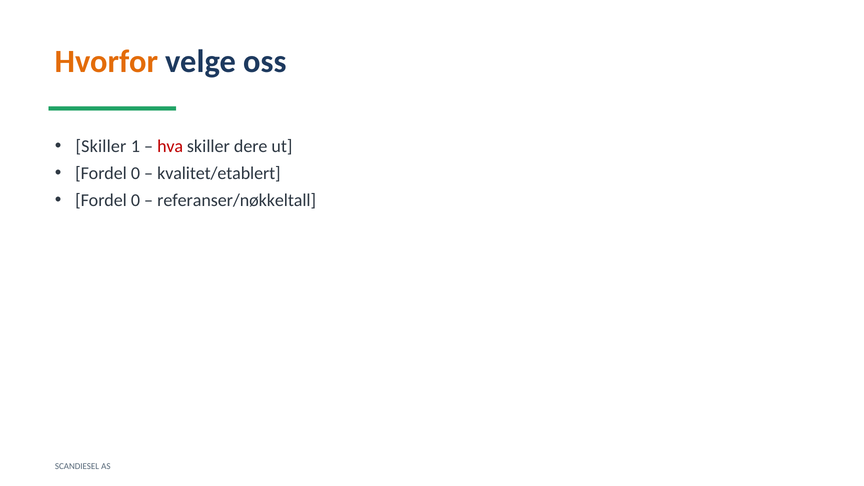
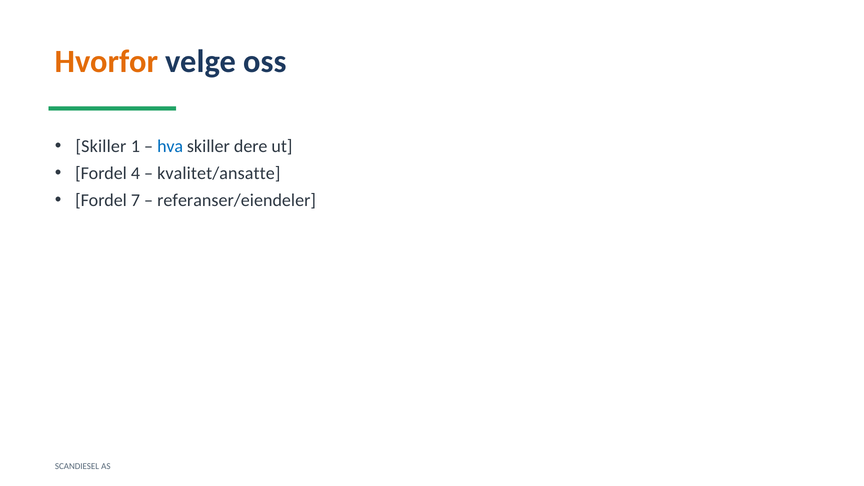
hva colour: red -> blue (170, 146)
0: 0 -> 4 (135, 173)
kvalitet/etablert: kvalitet/etablert -> kvalitet/ansatte (219, 173)
0: 0 -> 7 (135, 200)
referanser/nøkkeltall: referanser/nøkkeltall -> referanser/eiendeler (237, 200)
